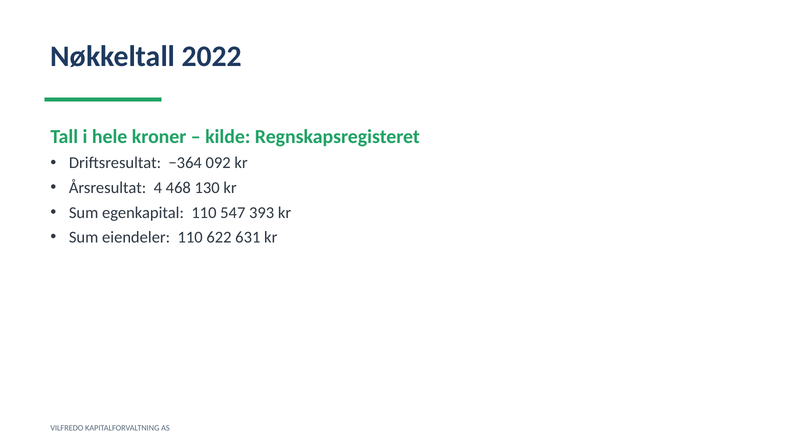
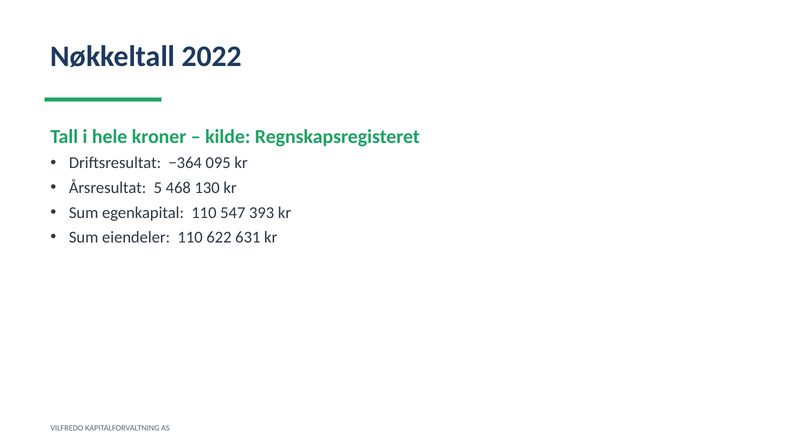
092: 092 -> 095 (218, 163)
4: 4 -> 5 (158, 188)
